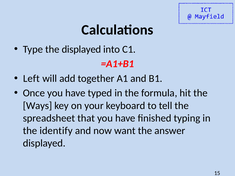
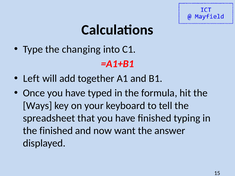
the displayed: displayed -> changing (81, 49)
the identify: identify -> finished (56, 131)
